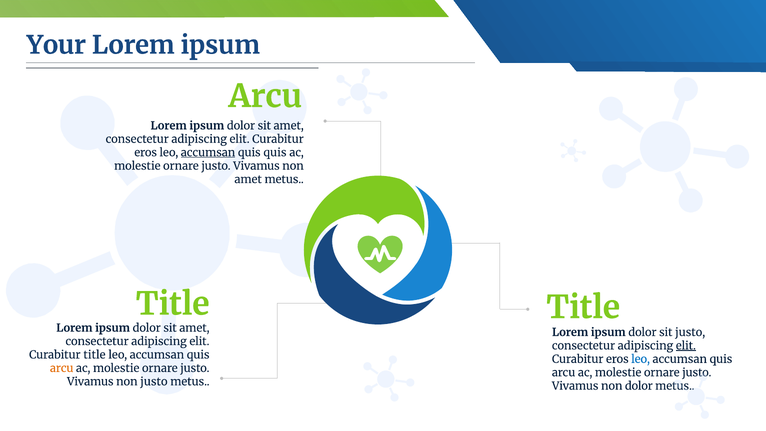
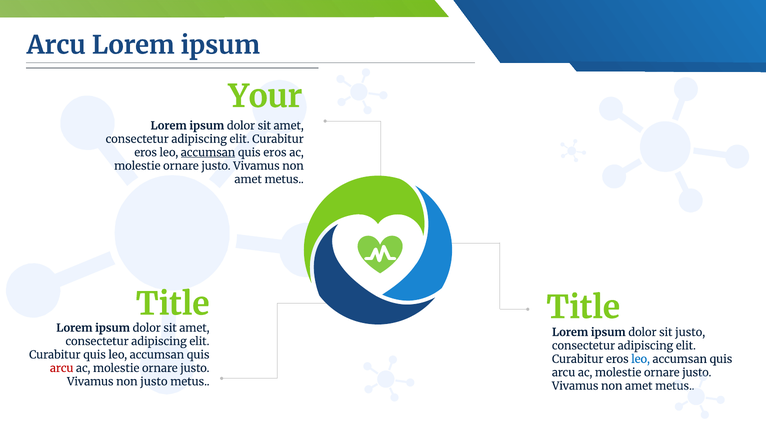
Your: Your -> Arcu (56, 45)
Arcu: Arcu -> Your (265, 97)
quis quis: quis -> eros (275, 153)
elit underline: present -> none (686, 346)
Curabitur title: title -> quis (95, 355)
arcu colour: orange -> red (62, 368)
dolor: dolor -> amet (639, 386)
